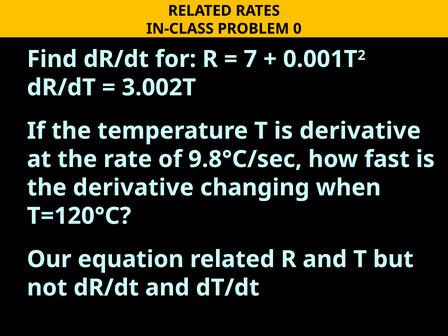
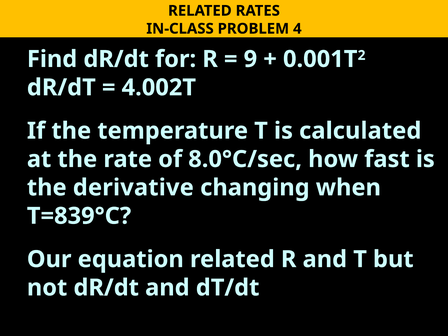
0: 0 -> 4 (297, 29)
7: 7 -> 9 (250, 59)
3.002T: 3.002T -> 4.002T (159, 88)
is derivative: derivative -> calculated (360, 131)
9.8°C/sec: 9.8°C/sec -> 8.0°C/sec (245, 159)
T=120°C: T=120°C -> T=839°C (79, 216)
